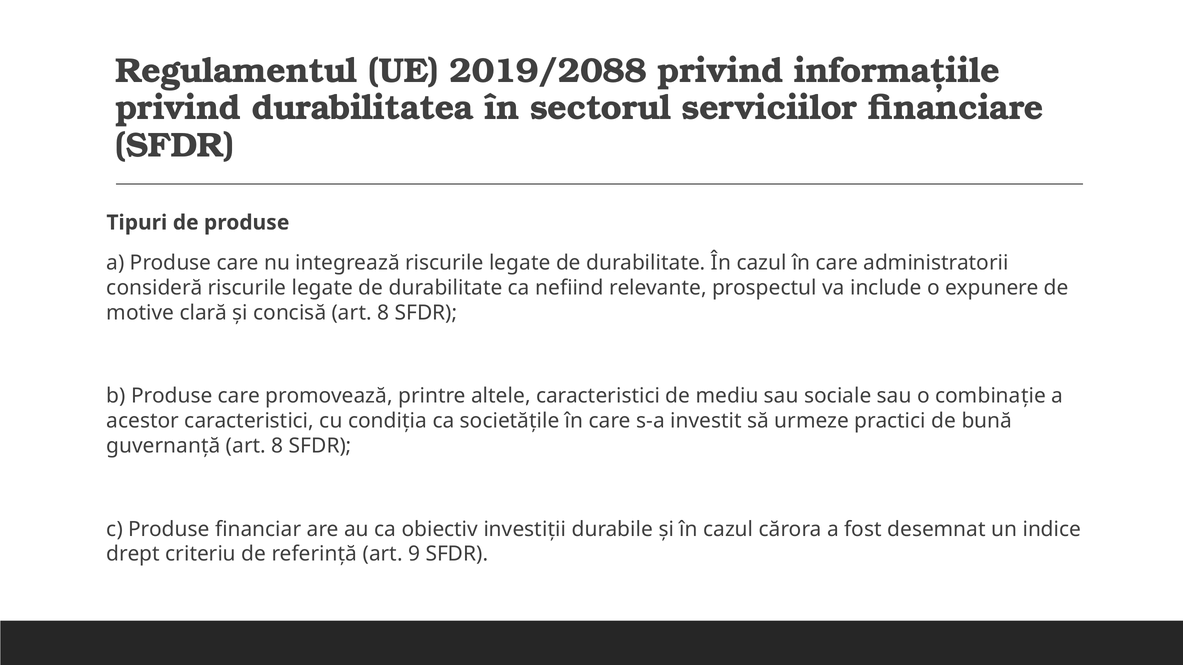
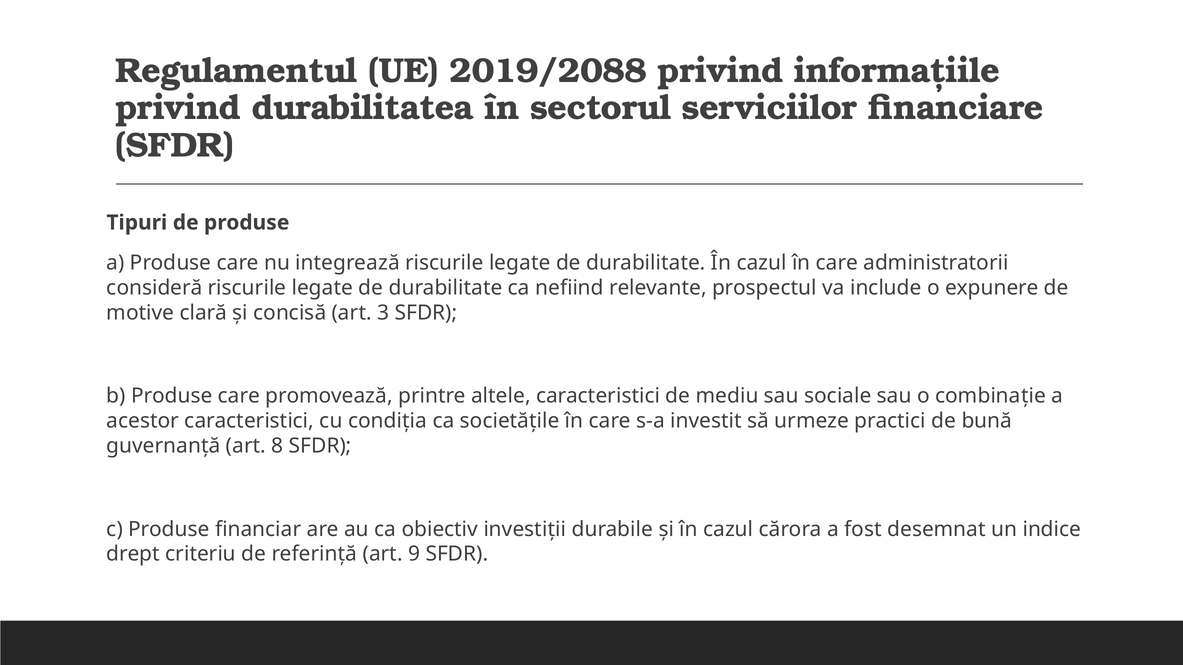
concisă art 8: 8 -> 3 (383, 313)
